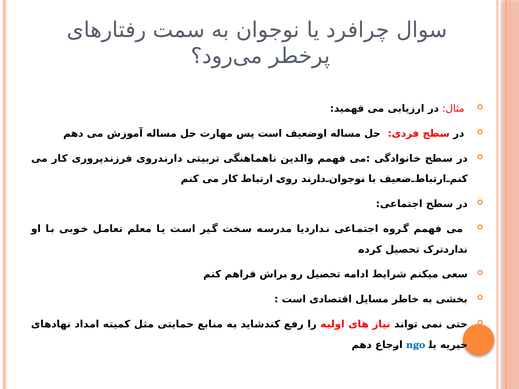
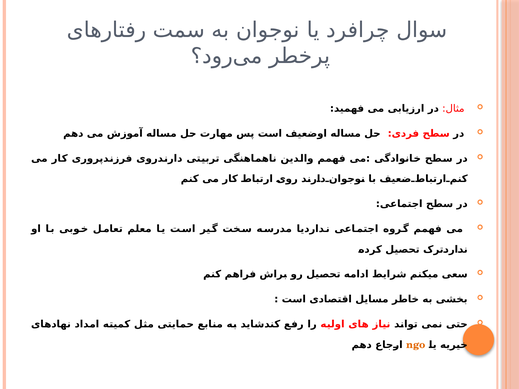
ngo colour: blue -> orange (416, 345)
